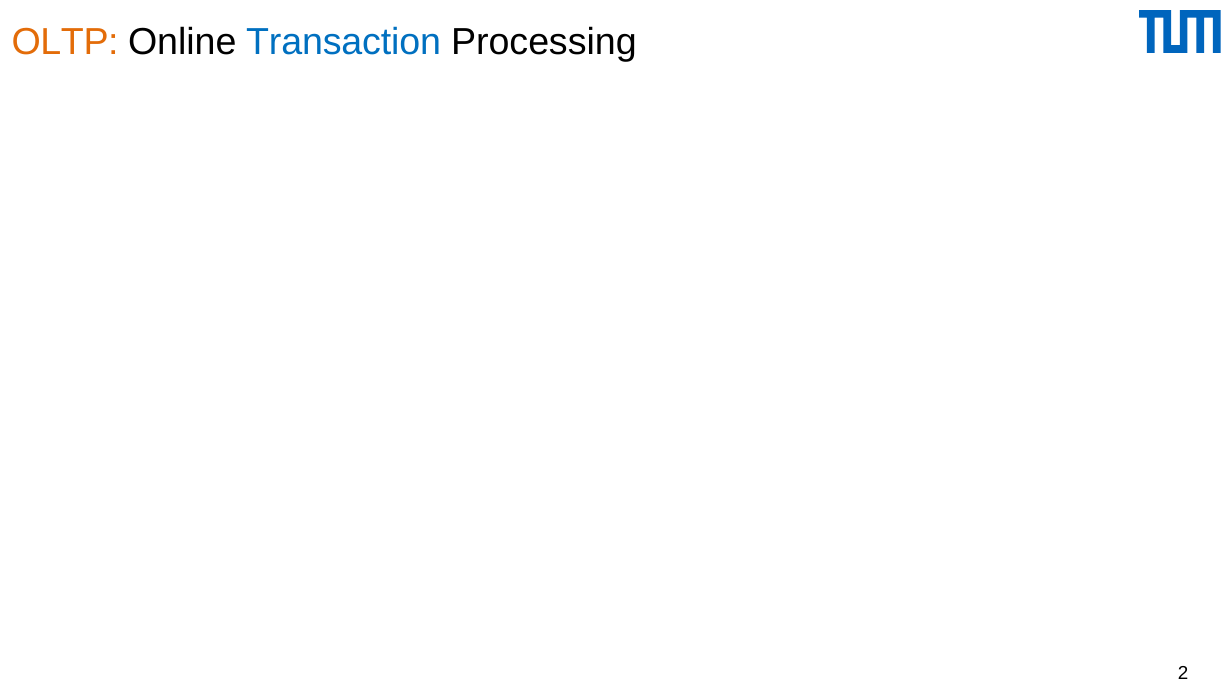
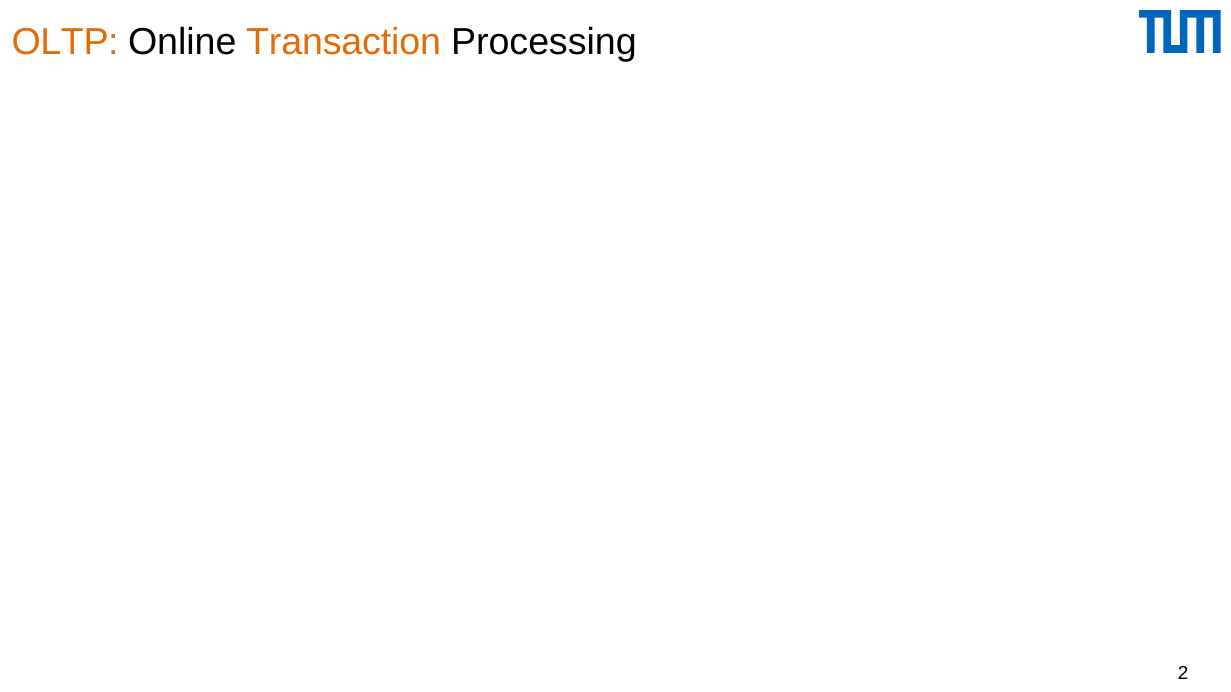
Transaction colour: blue -> orange (344, 43)
